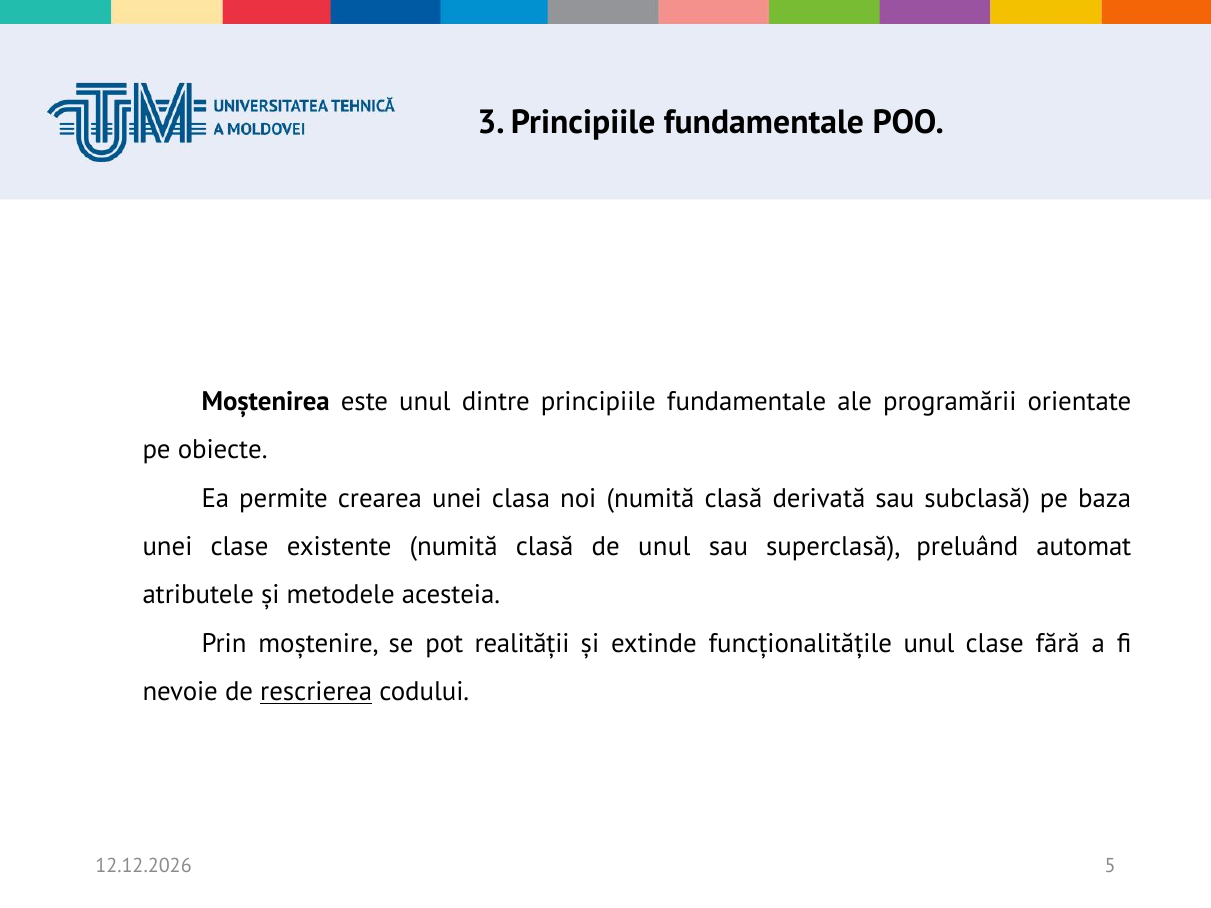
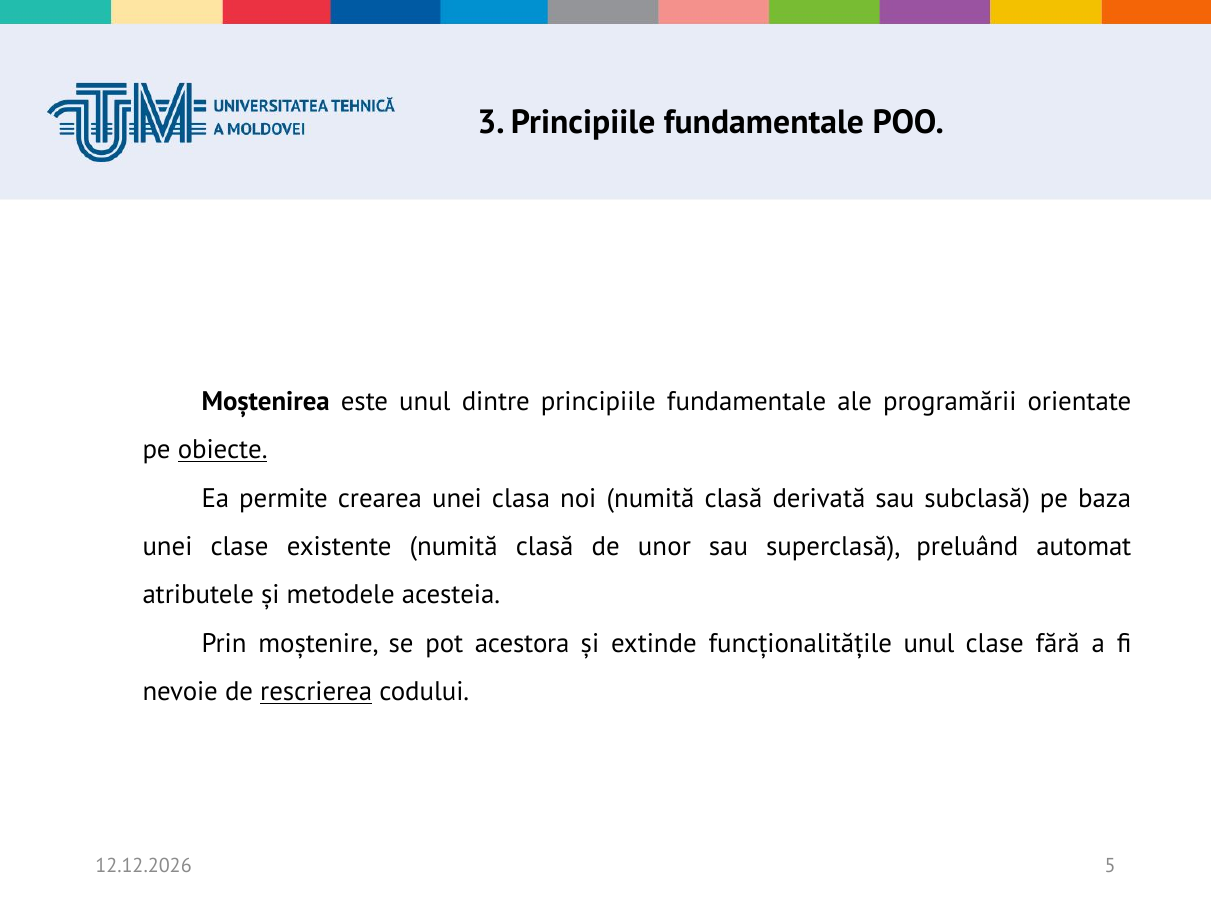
obiecte underline: none -> present (223, 450)
de unul: unul -> unor (664, 547)
realității: realității -> acestora (522, 644)
